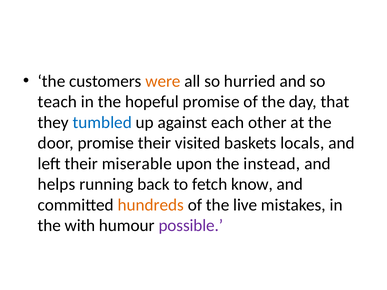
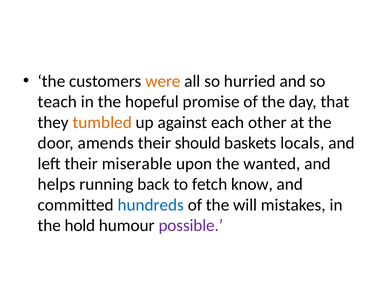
tumbled colour: blue -> orange (102, 122)
door promise: promise -> amends (106, 143)
visited: visited -> should (198, 143)
instead: instead -> wanted (272, 164)
hundreds colour: orange -> blue (151, 205)
live: live -> will (245, 205)
with: with -> hold (80, 226)
